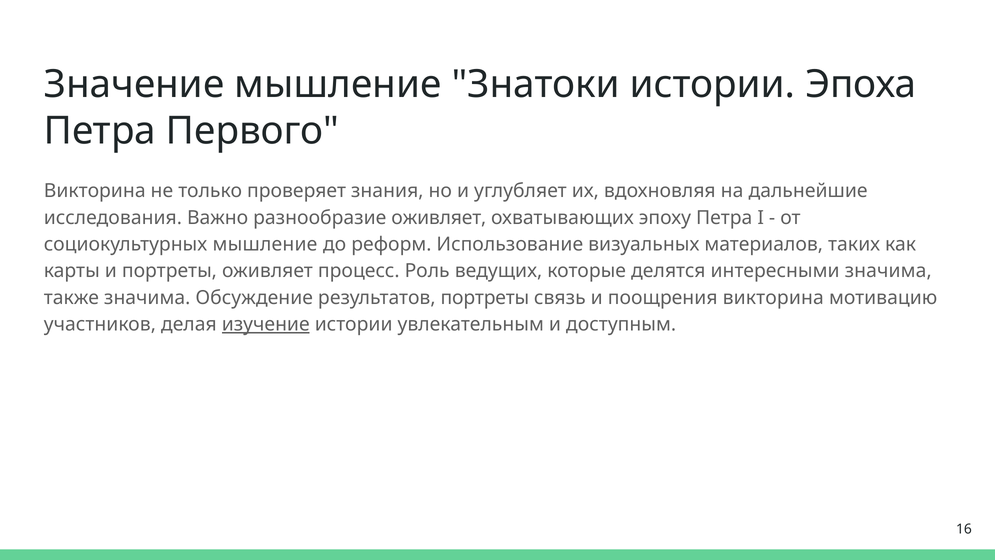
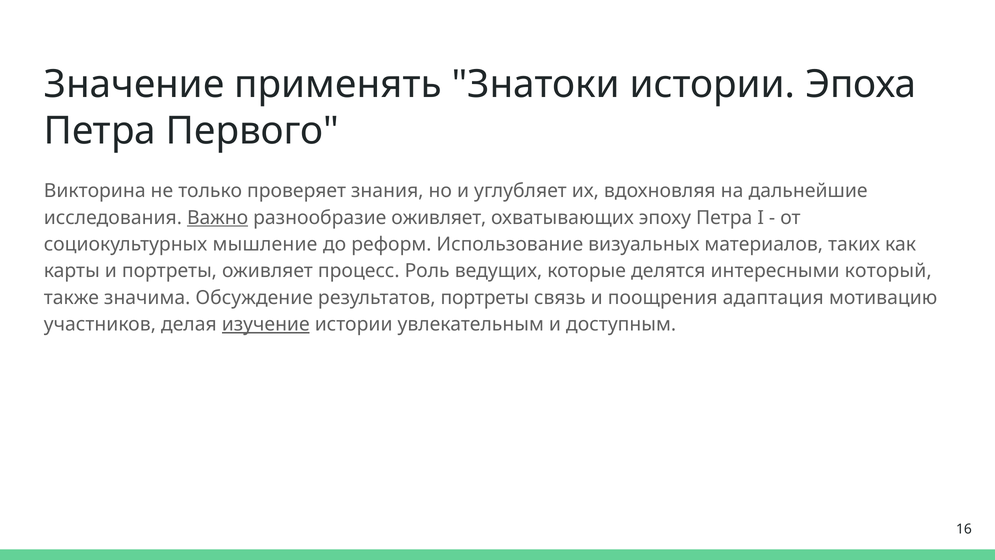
Значение мышление: мышление -> применять (338, 84)
Важно underline: none -> present (218, 218)
интересными значима: значима -> который (888, 271)
поощрения викторина: викторина -> адаптация (773, 298)
